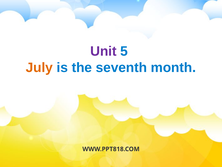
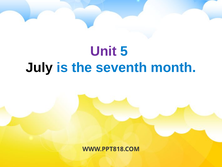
July colour: orange -> black (39, 67)
